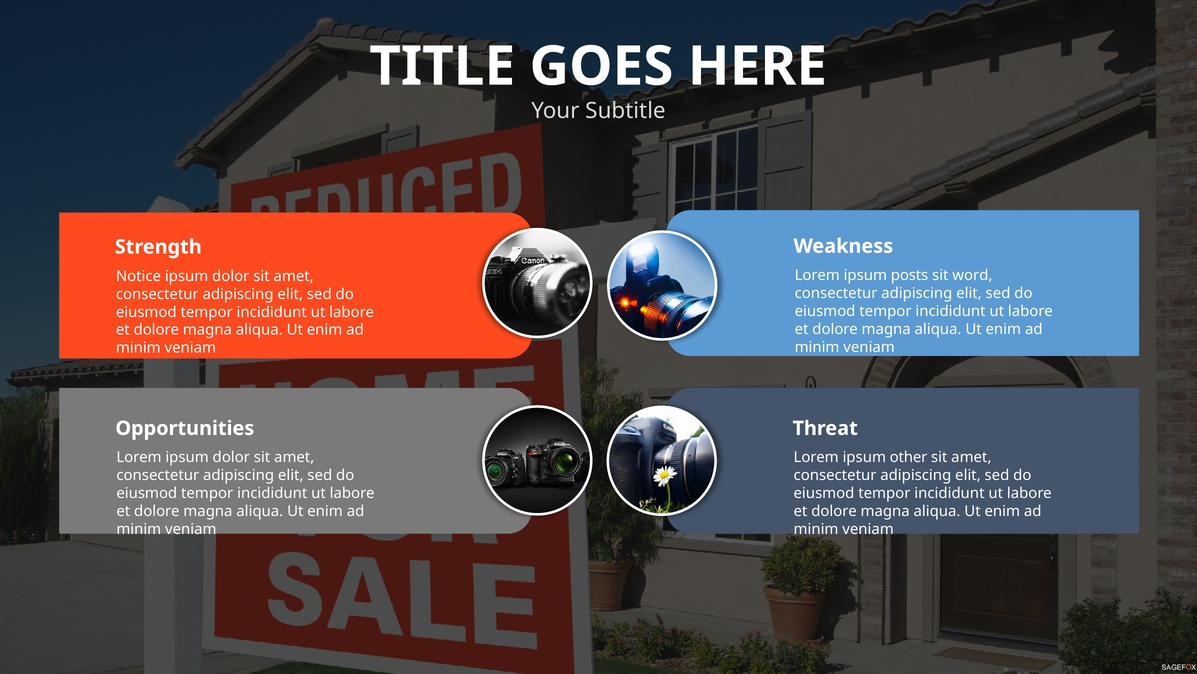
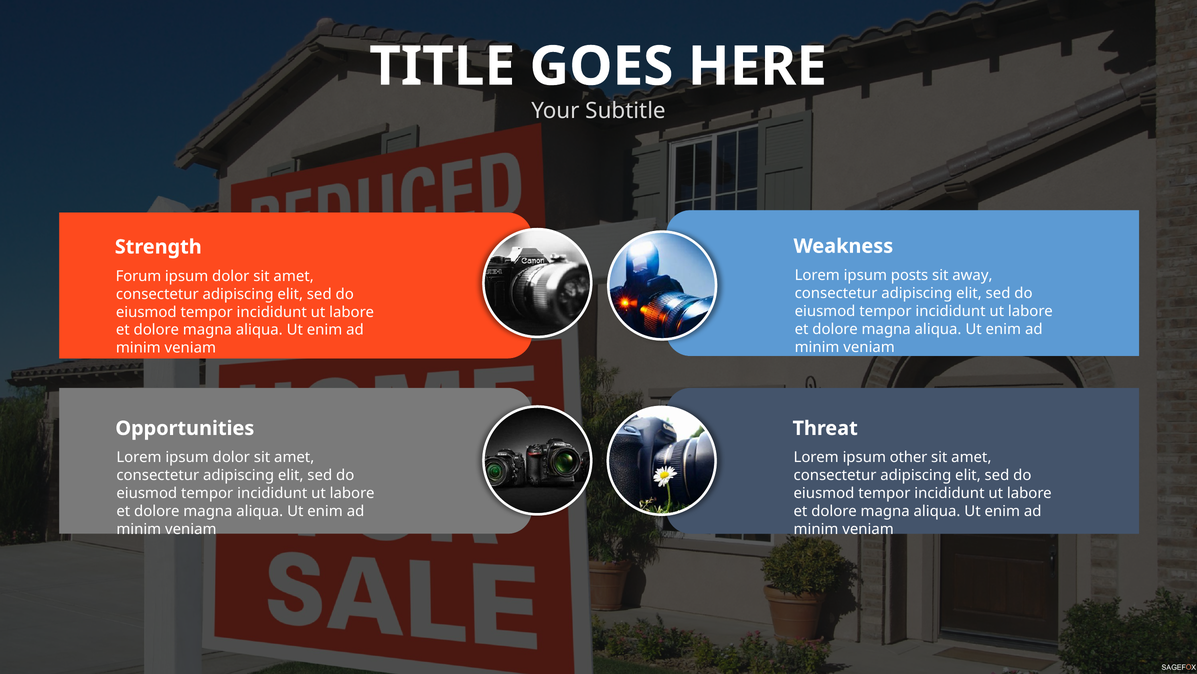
word: word -> away (972, 275)
Notice: Notice -> Forum (139, 276)
